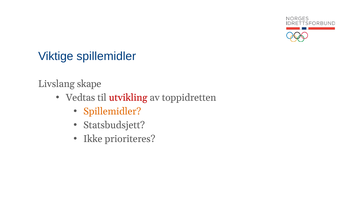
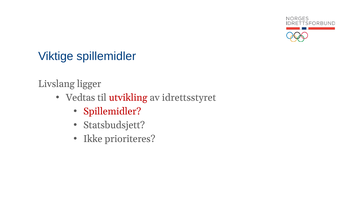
skape: skape -> ligger (89, 84)
toppidretten: toppidretten -> idrettsstyret (189, 97)
Spillemidler colour: orange -> red (112, 111)
